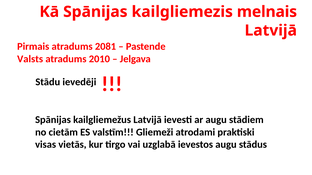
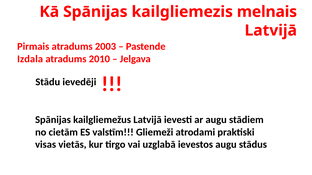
2081: 2081 -> 2003 (105, 47)
Valsts: Valsts -> Izdala (30, 59)
